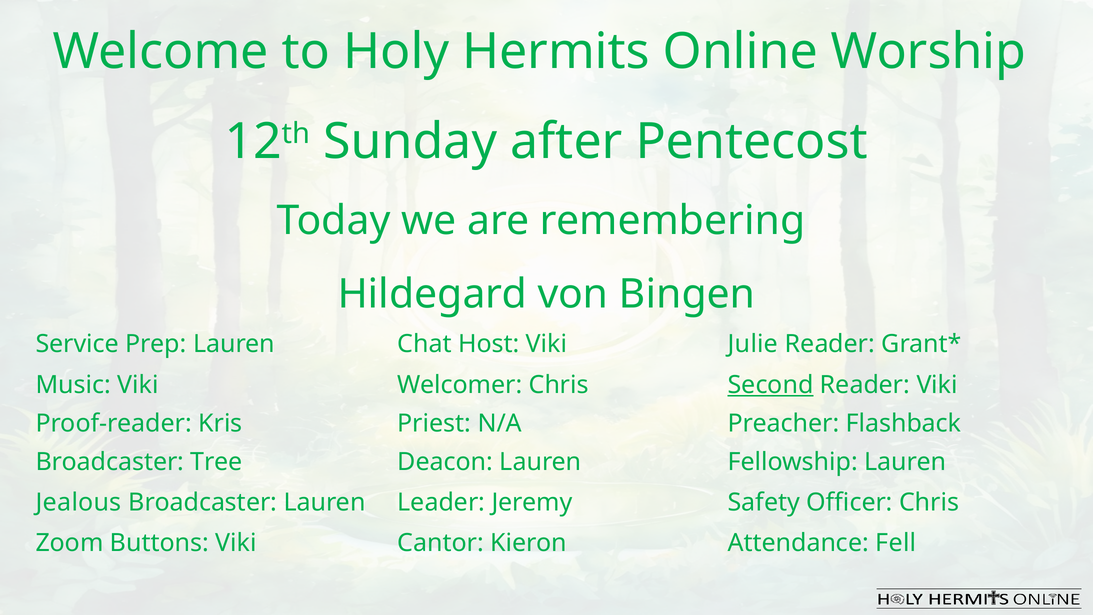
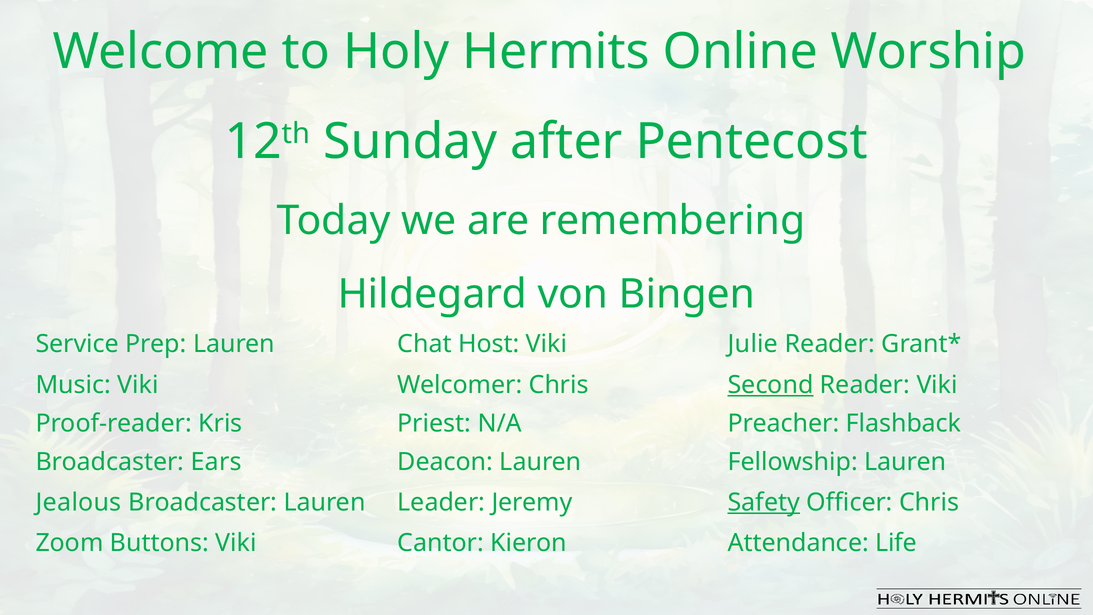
Tree: Tree -> Ears (216, 462)
Safety underline: none -> present (764, 502)
Fell: Fell -> Life (896, 543)
